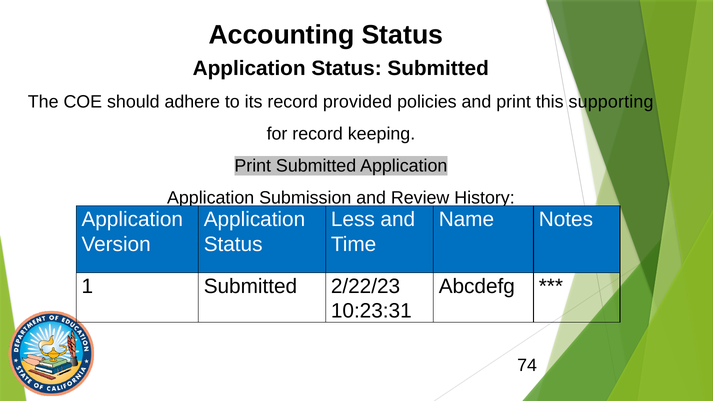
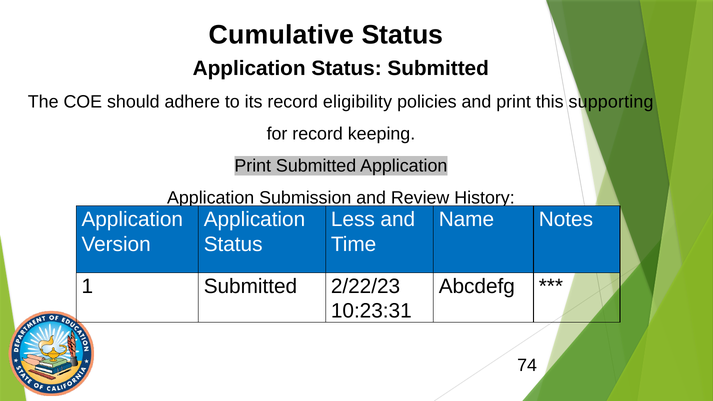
Accounting: Accounting -> Cumulative (281, 35)
provided: provided -> eligibility (357, 102)
